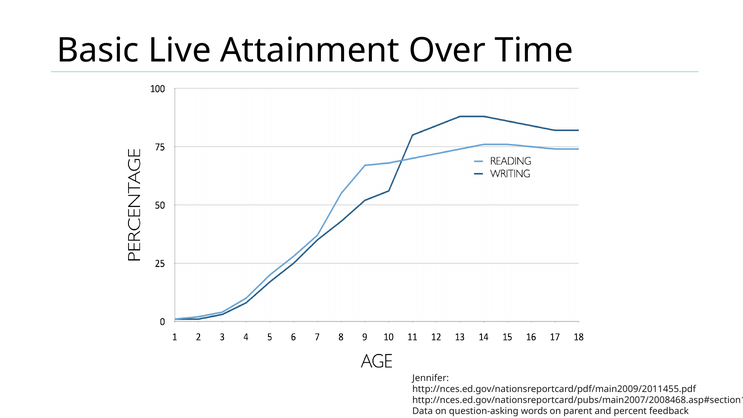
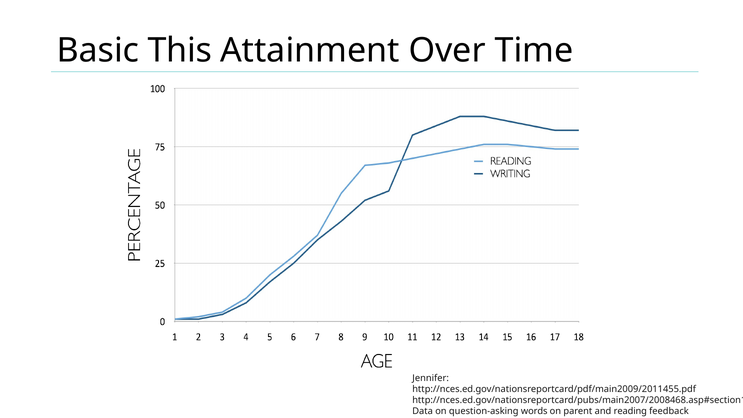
Live: Live -> This (180, 51)
percent: percent -> reading (630, 411)
